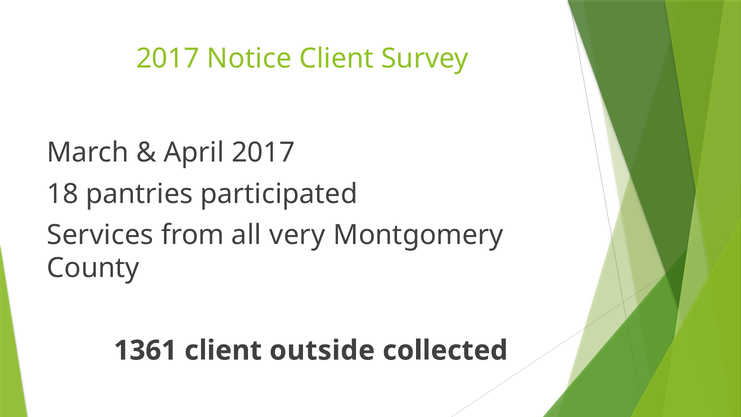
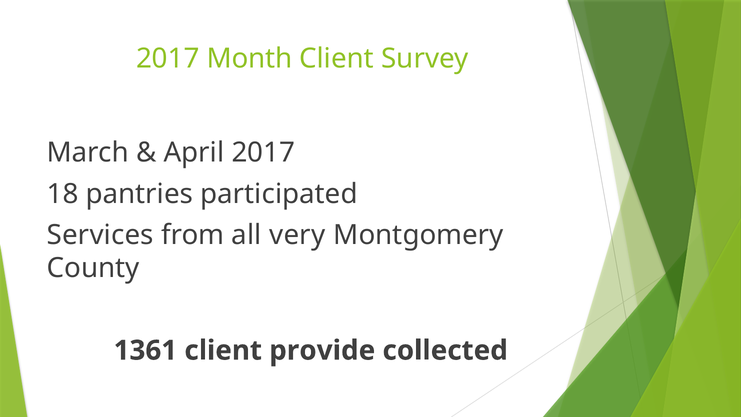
Notice: Notice -> Month (250, 58)
outside: outside -> provide (322, 350)
